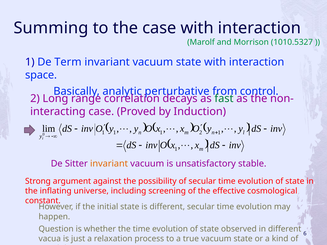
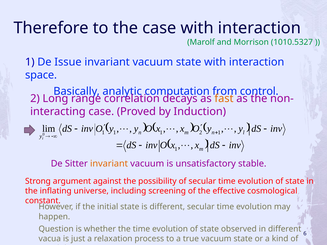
Summing: Summing -> Therefore (51, 28)
Term: Term -> Issue (68, 62)
perturbative: perturbative -> computation (177, 91)
fast colour: green -> orange (224, 99)
